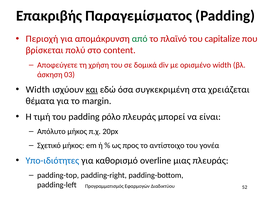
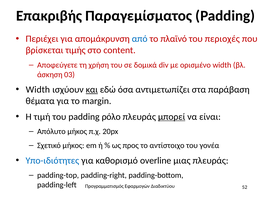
Περιοχή: Περιοχή -> Περιέχει (42, 39)
από colour: green -> blue (140, 39)
capitalize: capitalize -> περιοχές (222, 39)
πολύ: πολύ -> τιμής (75, 50)
συγκεκριμένη: συγκεκριμένη -> αντιμετωπίζει (163, 90)
χρειάζεται: χρειάζεται -> παράβαση (229, 90)
μπορεί underline: none -> present (172, 117)
